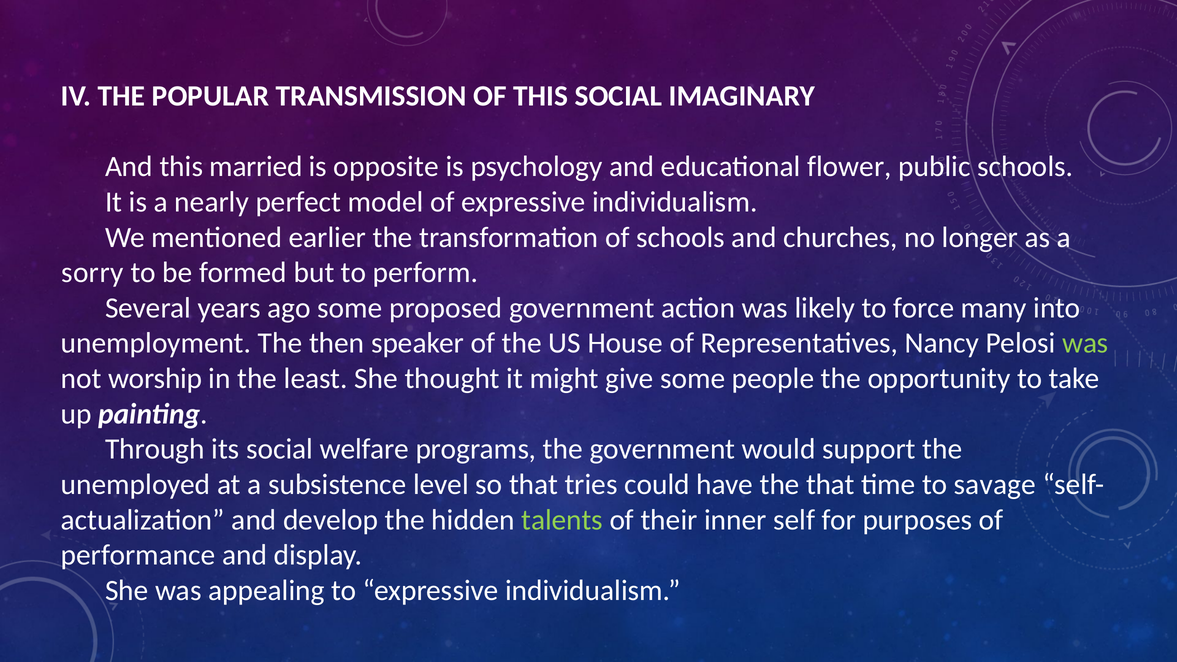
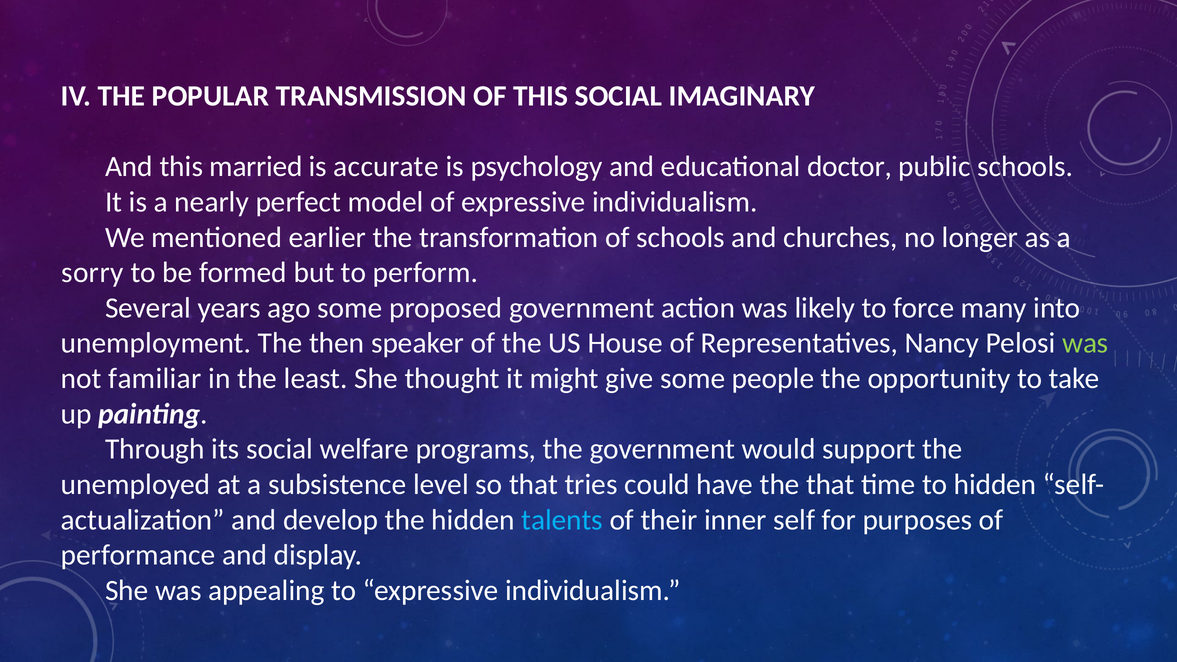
opposite: opposite -> accurate (386, 167)
flower: flower -> doctor (850, 167)
worship: worship -> familiar (155, 379)
to savage: savage -> hidden (995, 485)
talents colour: light green -> light blue (562, 520)
